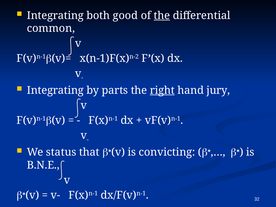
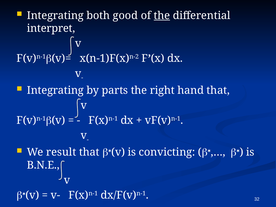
common: common -> interpret (51, 28)
right underline: present -> none (162, 90)
hand jury: jury -> that (218, 90)
status: status -> result (61, 152)
